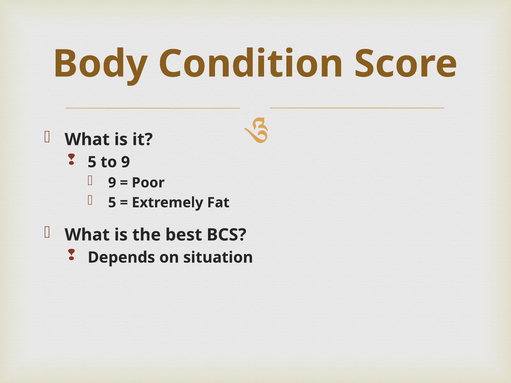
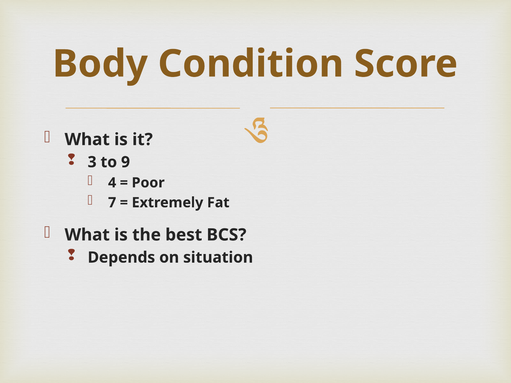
5: 5 -> 3 (92, 162)
9: 9 -> 4 (112, 183)
5: 5 -> 7 (112, 203)
